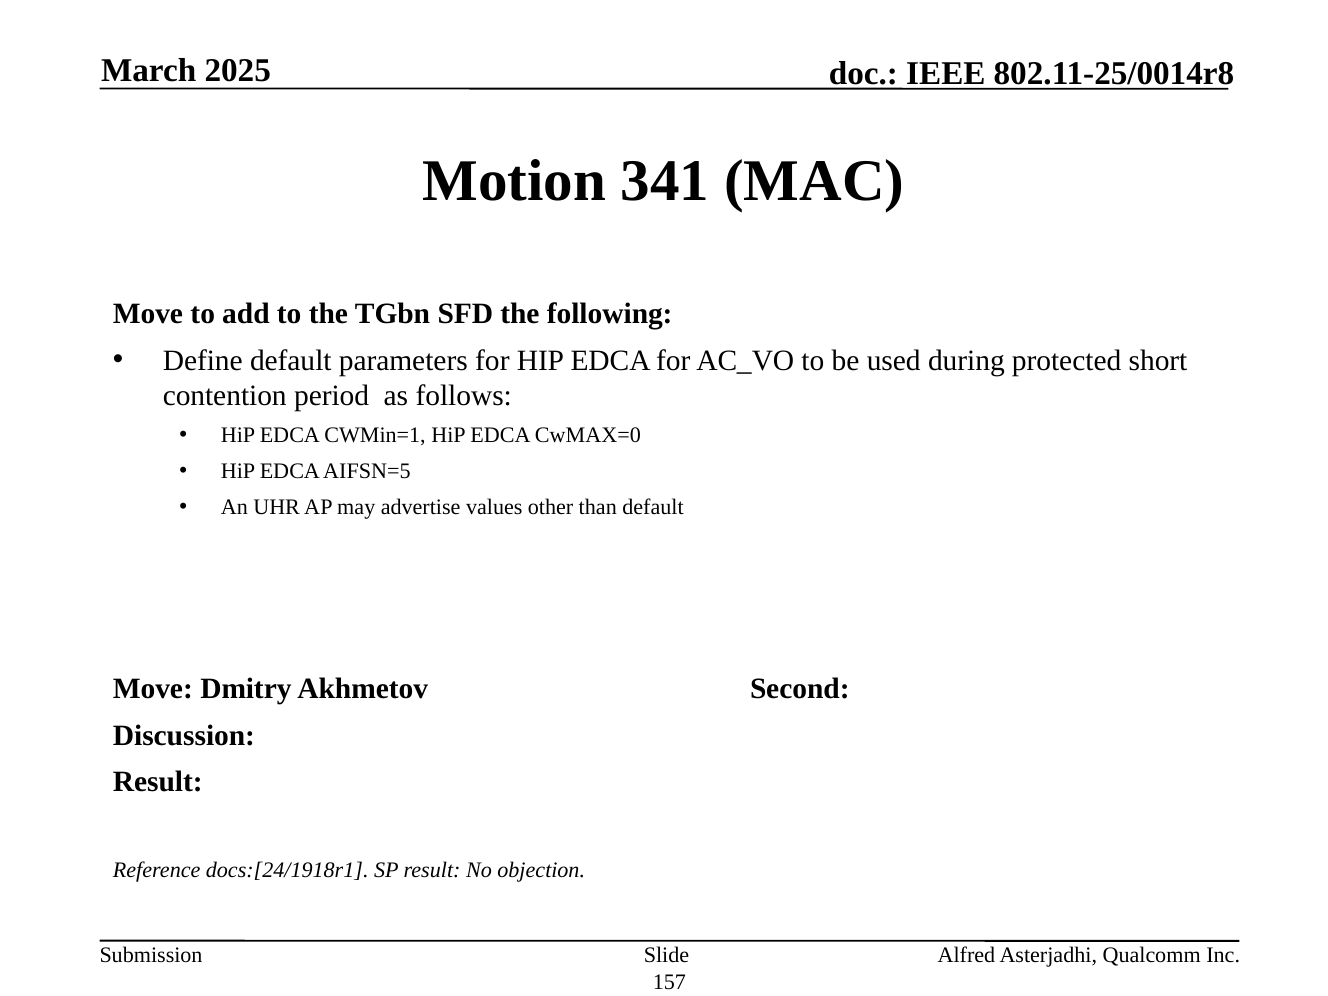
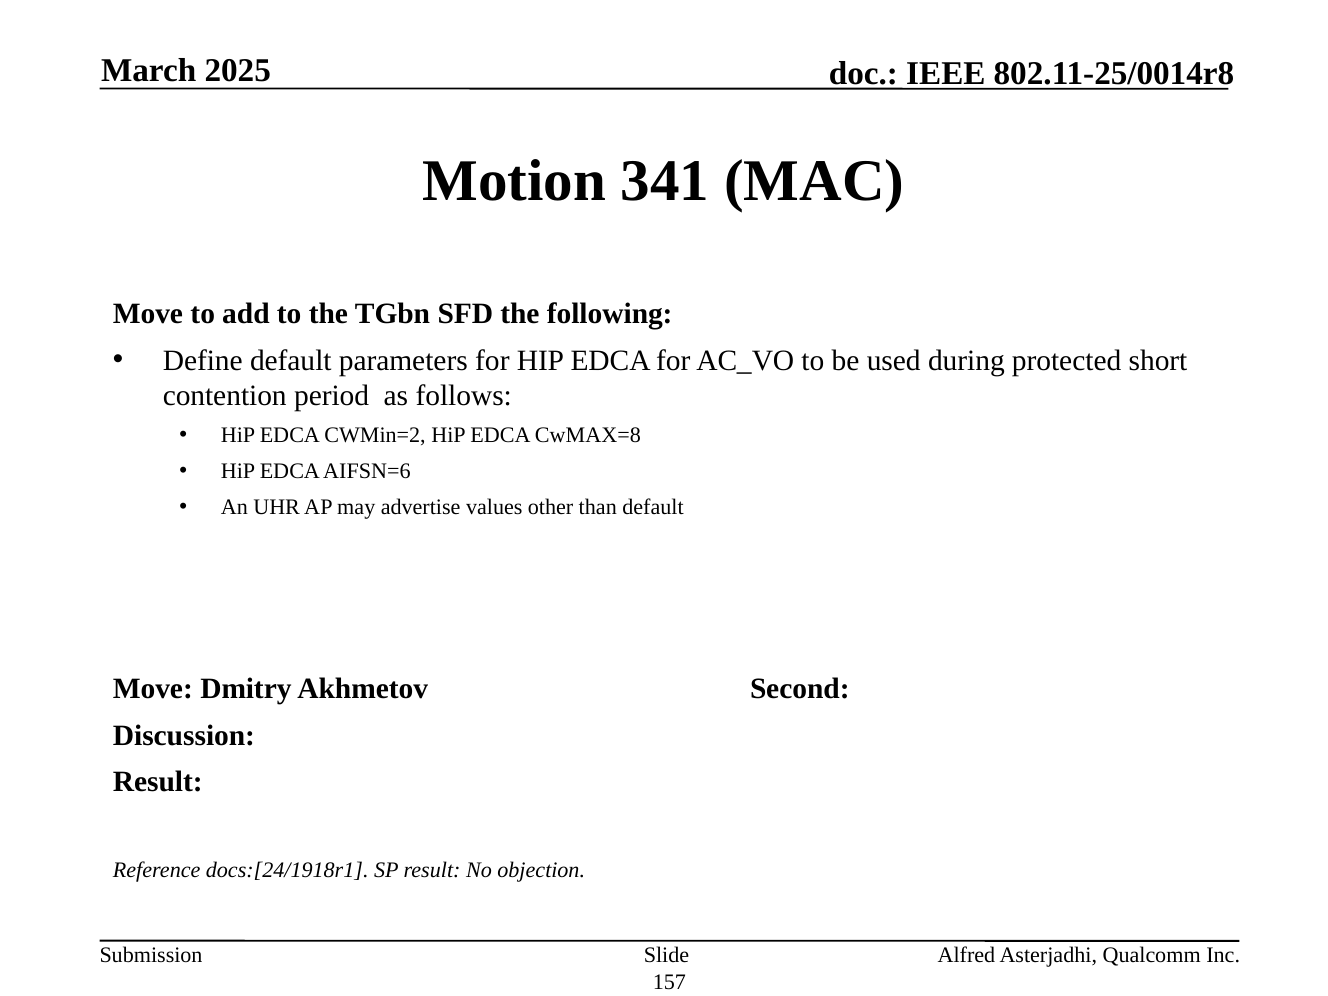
CWMin=1: CWMin=1 -> CWMin=2 (375, 436)
CwMAX=0: CwMAX=0 -> CwMAX=8 (588, 436)
AIFSN=5: AIFSN=5 -> AIFSN=6 (367, 471)
